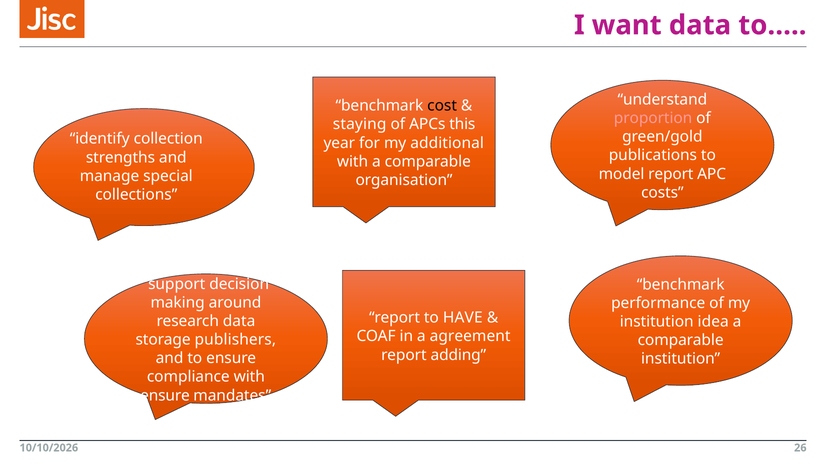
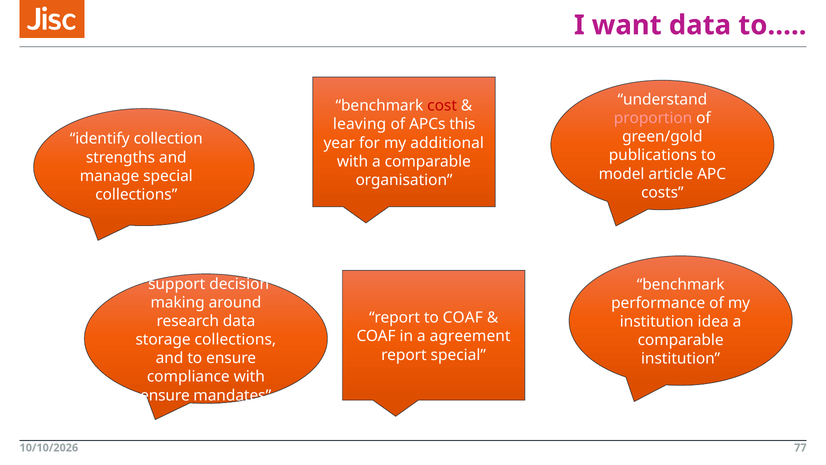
cost colour: black -> red (442, 106)
staying: staying -> leaving (360, 124)
model report: report -> article (671, 174)
to HAVE: HAVE -> COAF (463, 317)
storage publishers: publishers -> collections (235, 339)
report adding: adding -> special (458, 355)
26: 26 -> 77 (800, 447)
